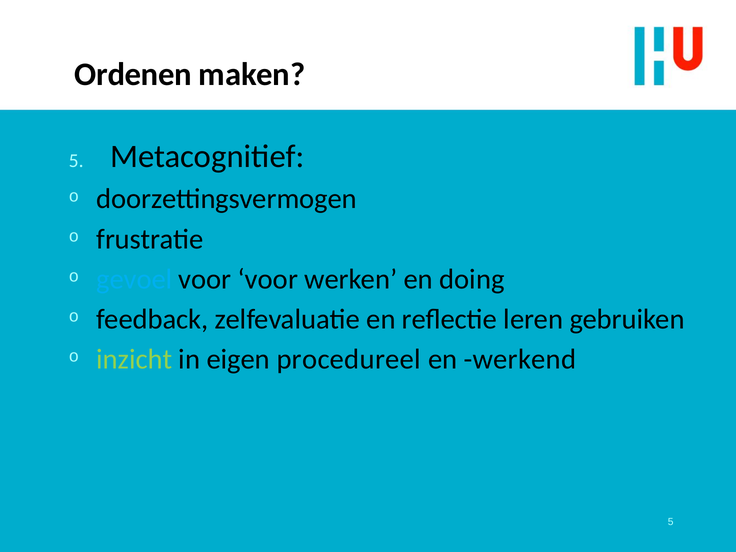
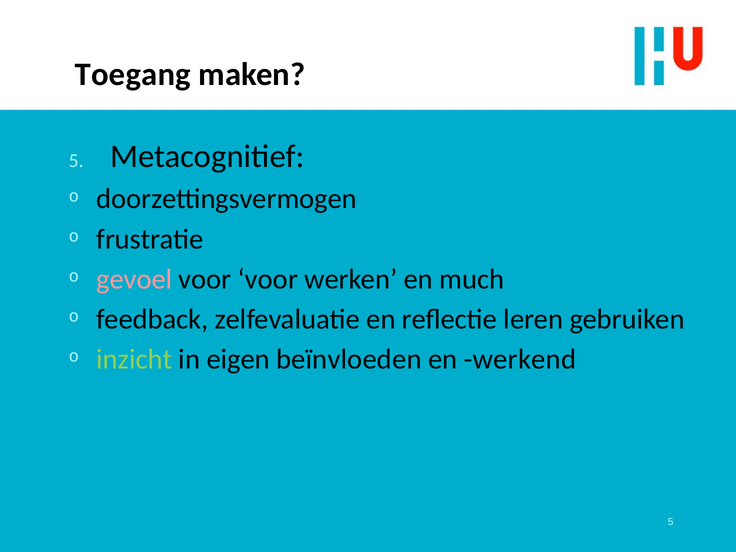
Ordenen: Ordenen -> Toegang (133, 75)
gevoel colour: light blue -> pink (134, 279)
doing: doing -> much (472, 279)
procedureel: procedureel -> beïnvloeden (349, 359)
